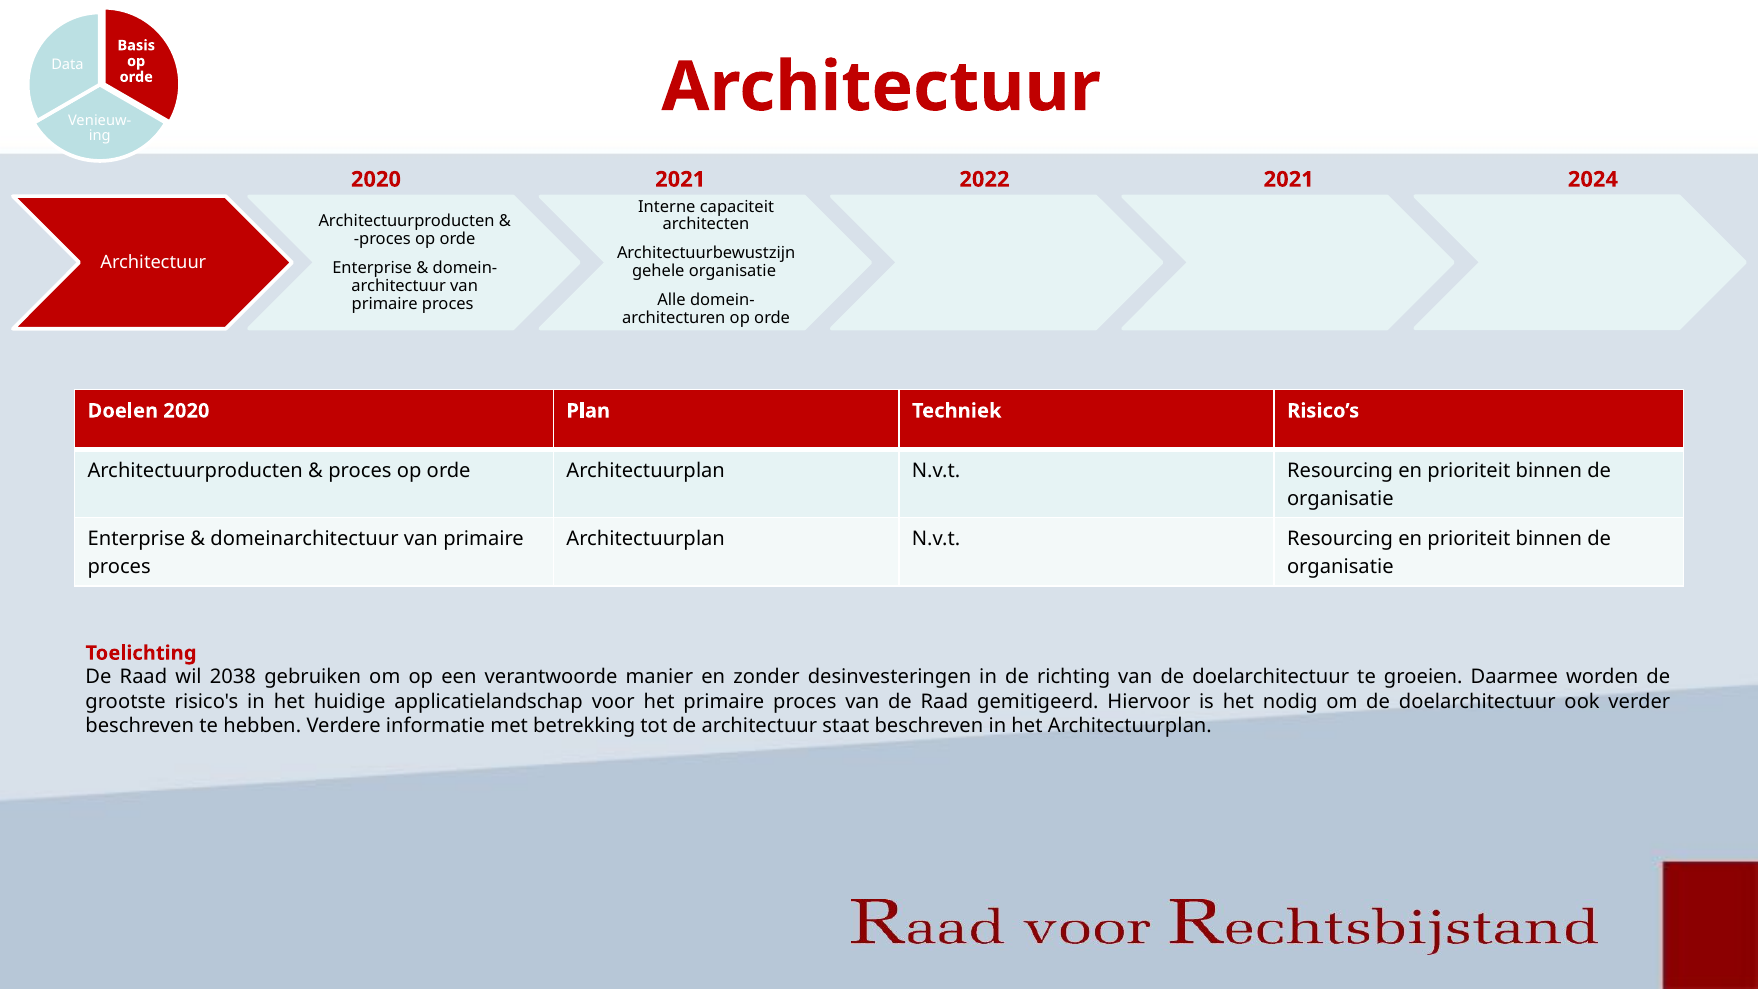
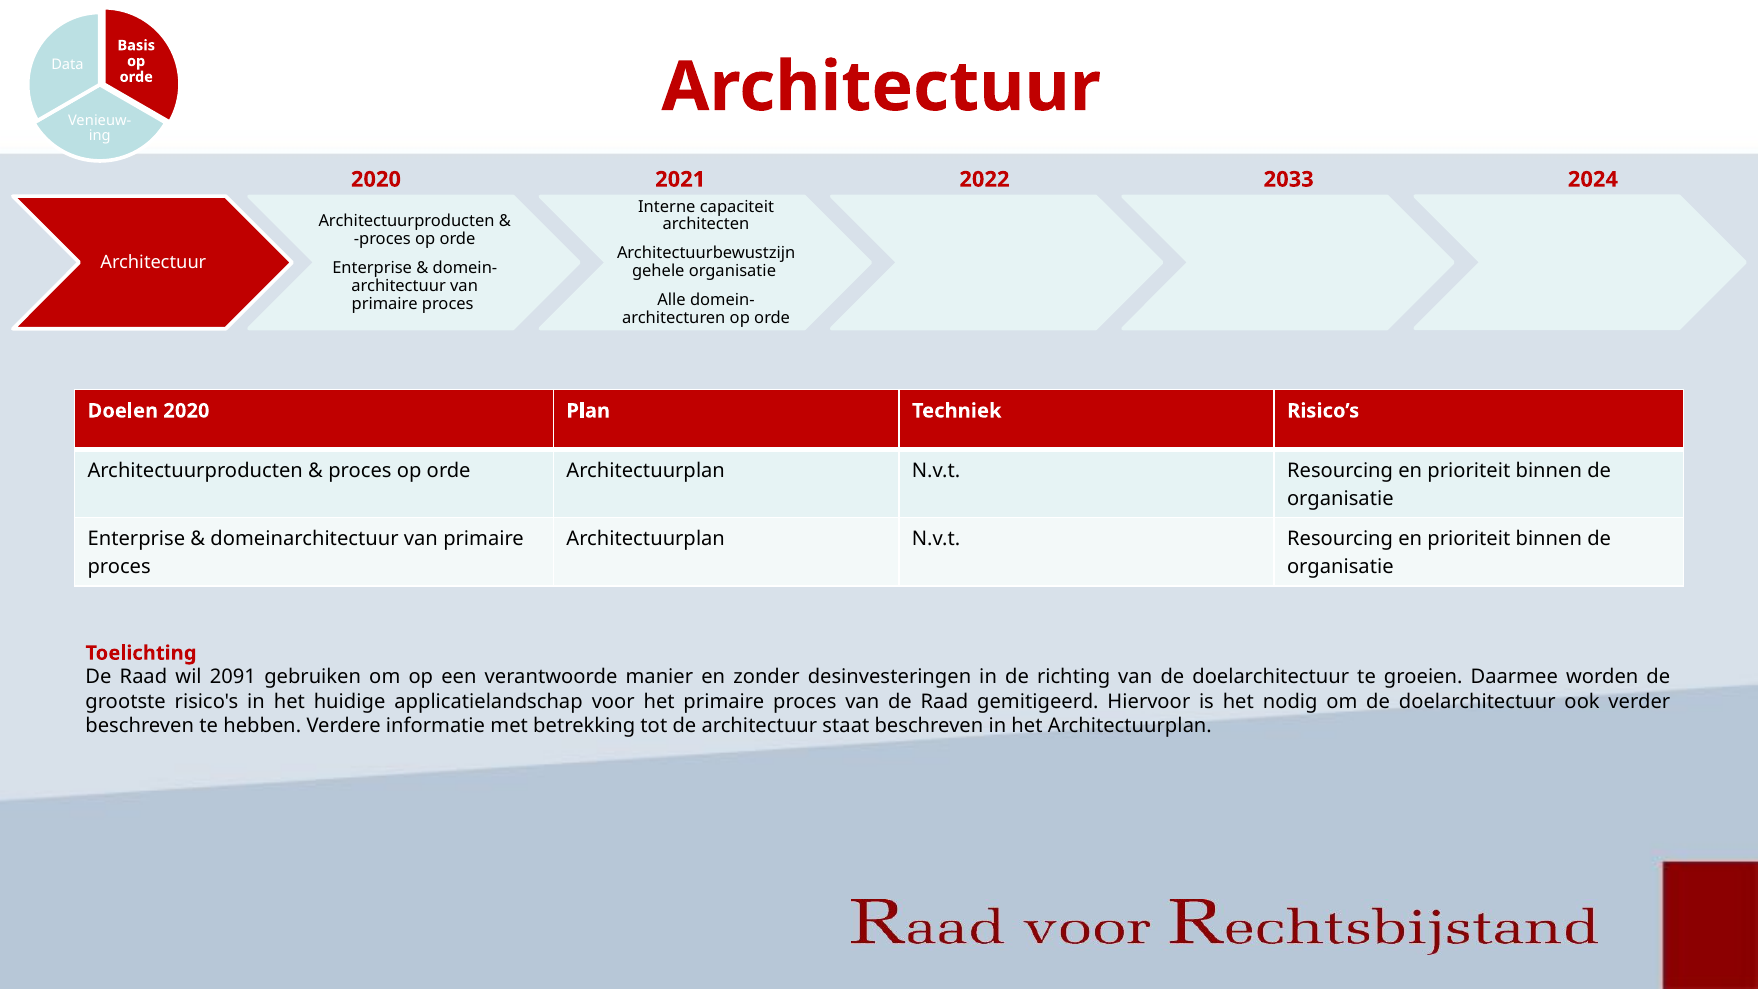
2022 2021: 2021 -> 2033 (1289, 179)
2038: 2038 -> 2091 (233, 677)
